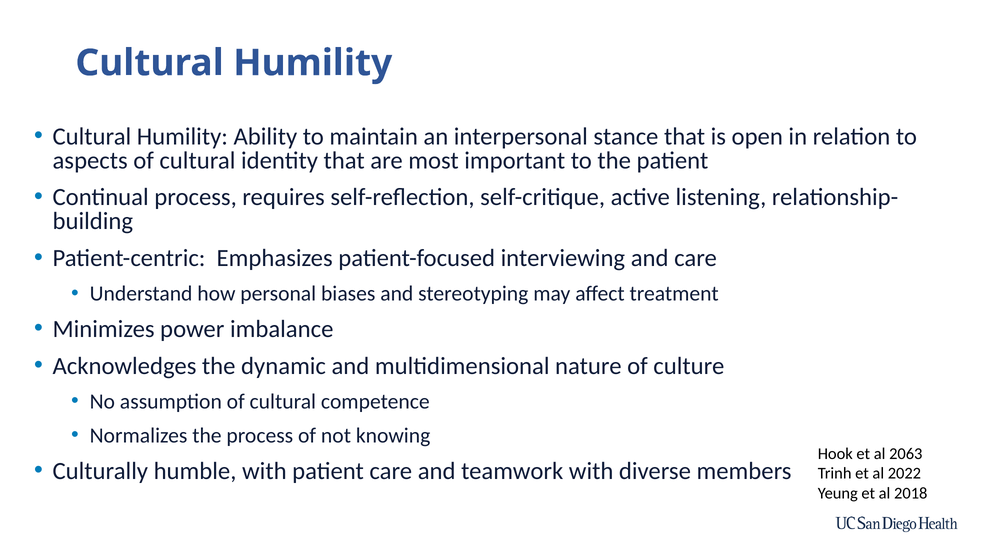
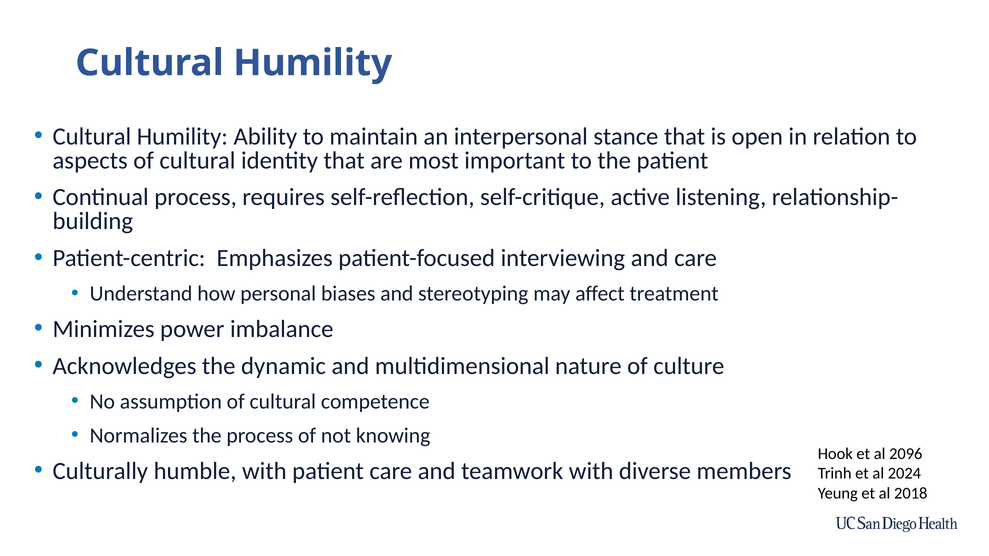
2063: 2063 -> 2096 (906, 454)
2022: 2022 -> 2024 (904, 474)
